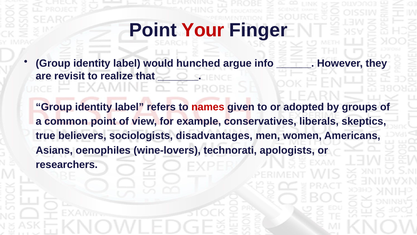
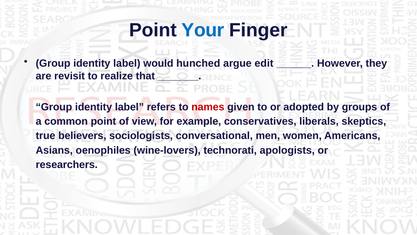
Your colour: red -> blue (203, 30)
info: info -> edit (264, 63)
disadvantages: disadvantages -> conversational (214, 136)
